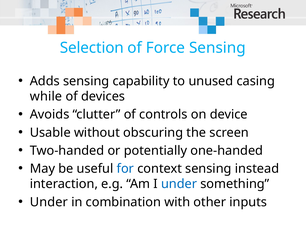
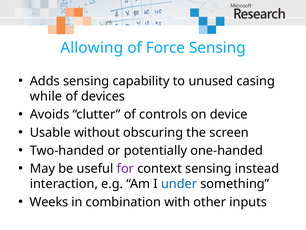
Selection: Selection -> Allowing (92, 48)
for colour: blue -> purple (125, 168)
Under: Under -> Weeks (49, 202)
